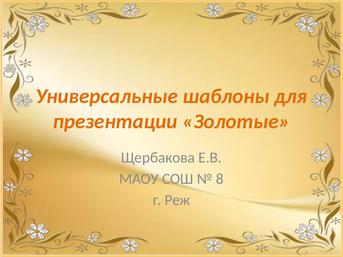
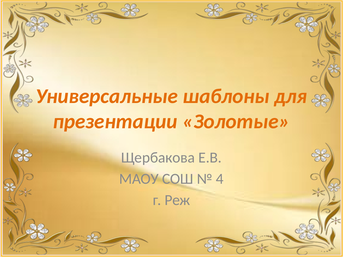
8: 8 -> 4 (220, 179)
